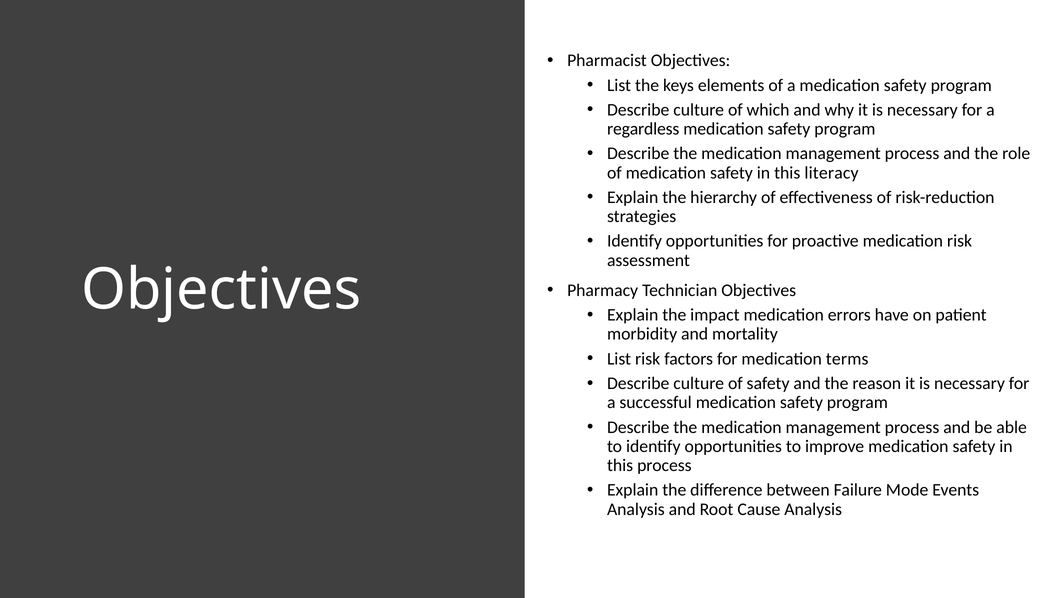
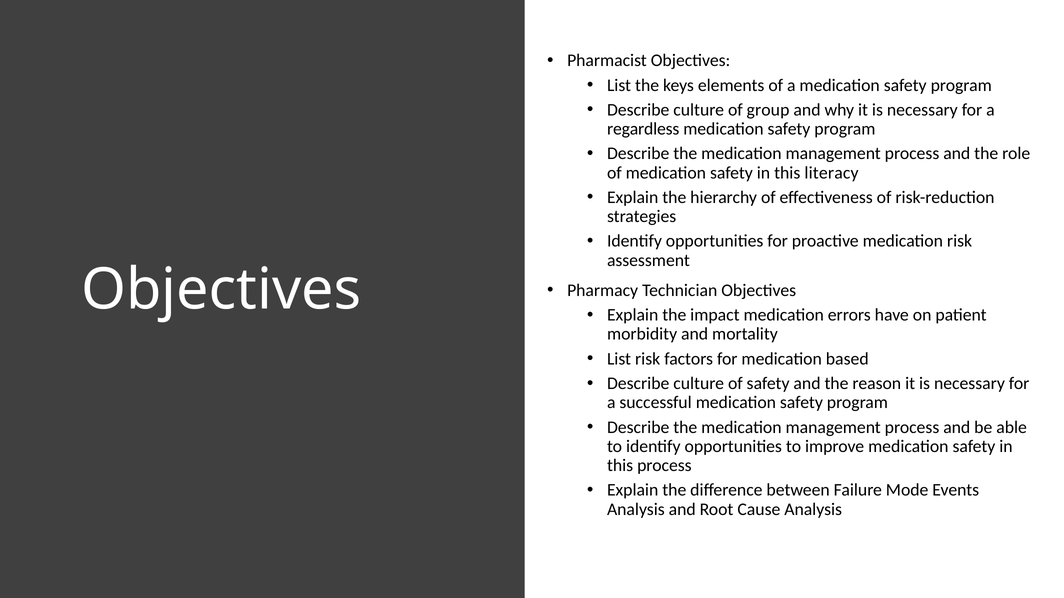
which: which -> group (768, 110)
terms: terms -> based (847, 359)
